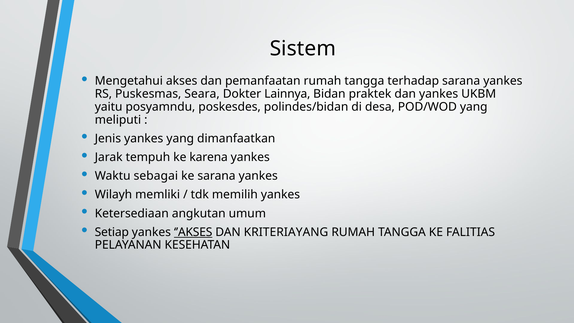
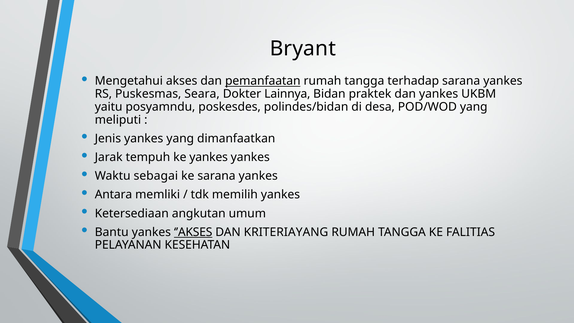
Sistem: Sistem -> Bryant (303, 48)
pemanfaatan underline: none -> present (263, 81)
ke karena: karena -> yankes (209, 157)
Wilayh: Wilayh -> Antara (113, 195)
Setiap: Setiap -> Bantu (112, 232)
